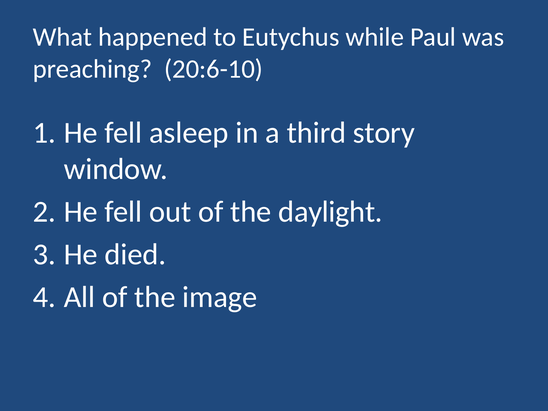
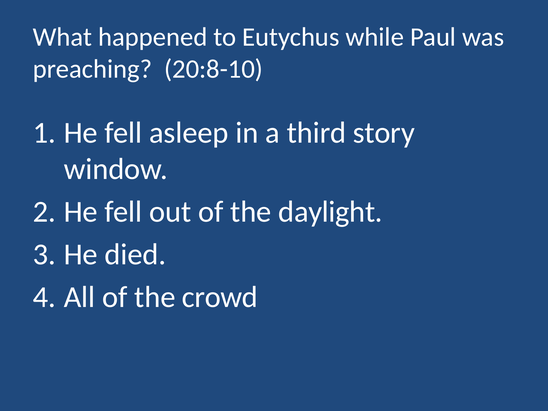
20:6-10: 20:6-10 -> 20:8-10 (214, 69)
image: image -> crowd (220, 297)
